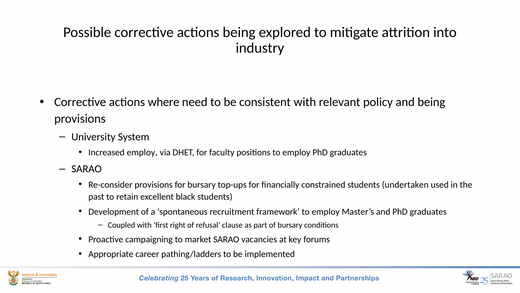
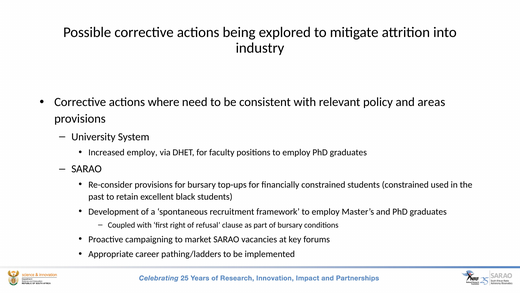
and being: being -> areas (431, 102)
students undertaken: undertaken -> constrained (405, 184)
